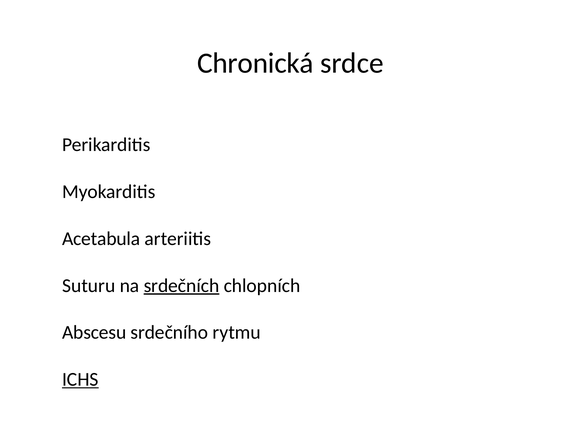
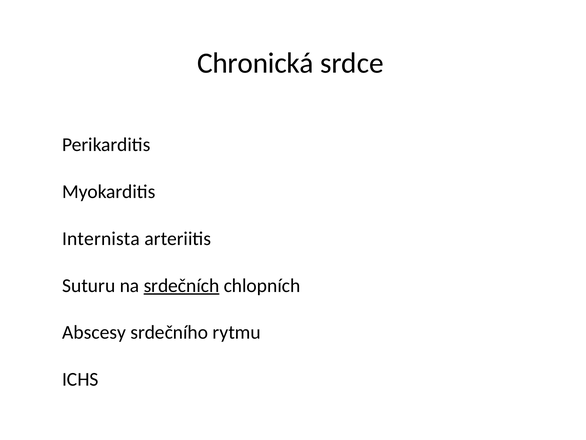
Acetabula: Acetabula -> Internista (101, 238)
Abscesu: Abscesu -> Abscesy (94, 332)
ICHS underline: present -> none (80, 379)
